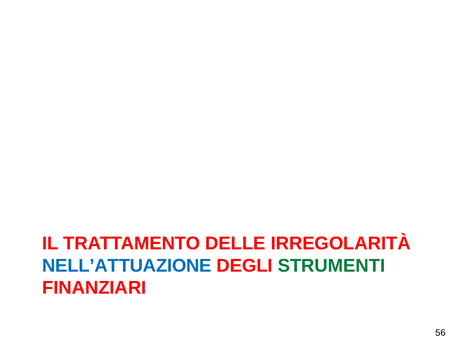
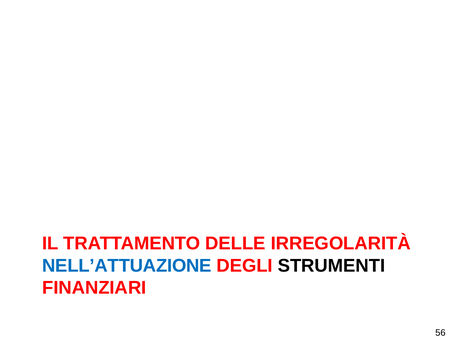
STRUMENTI colour: green -> black (332, 265)
